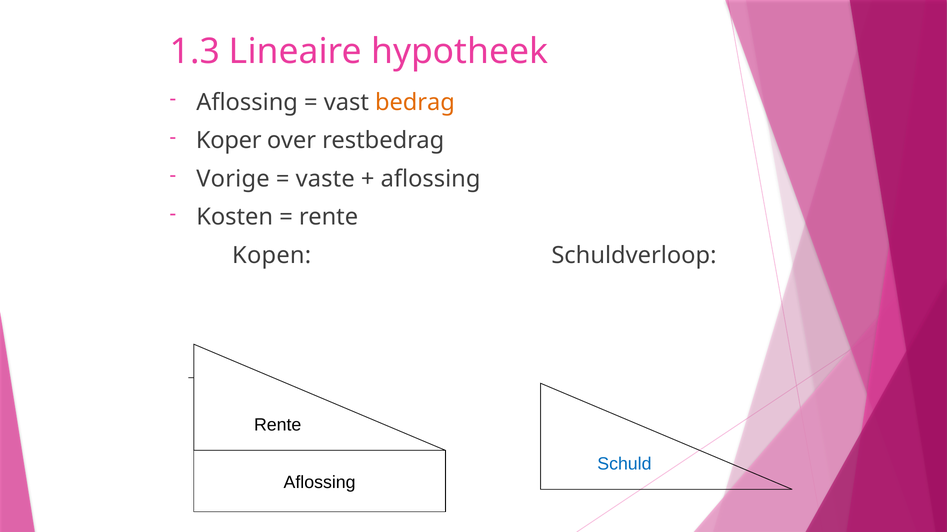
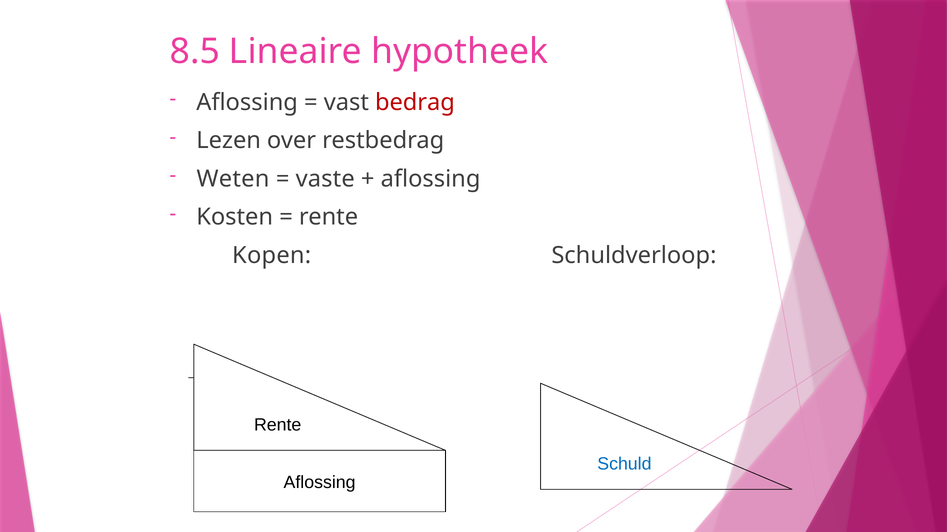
1.3: 1.3 -> 8.5 (195, 52)
bedrag colour: orange -> red (415, 103)
Koper: Koper -> Lezen (229, 141)
Vorige: Vorige -> Weten (233, 179)
